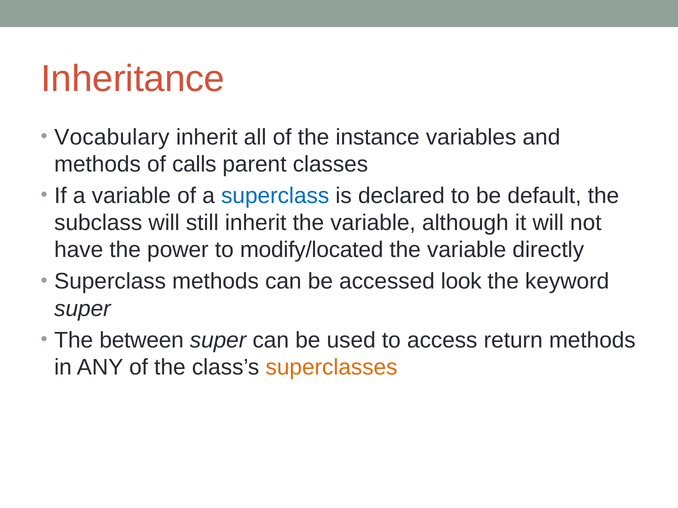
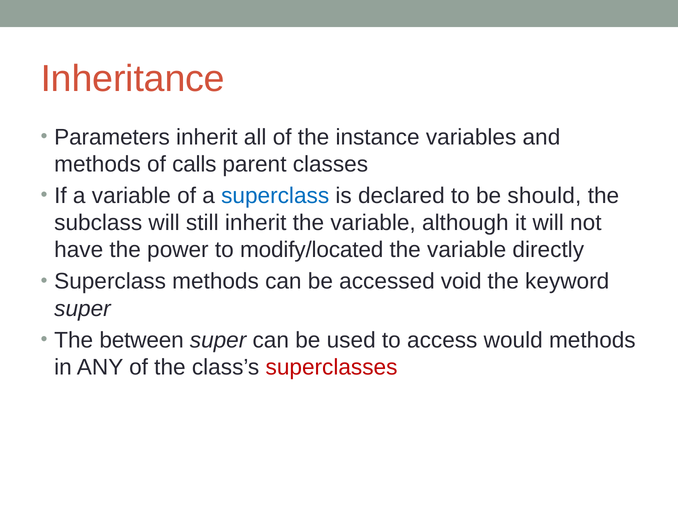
Vocabulary: Vocabulary -> Parameters (112, 137)
default: default -> should (544, 196)
look: look -> void (461, 282)
return: return -> would (513, 341)
superclasses colour: orange -> red (332, 368)
